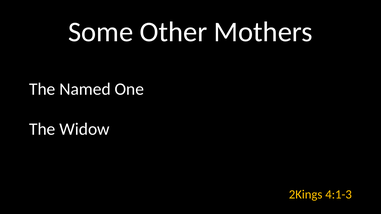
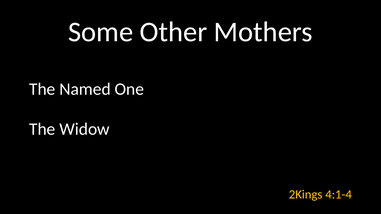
4:1-3: 4:1-3 -> 4:1-4 (339, 195)
